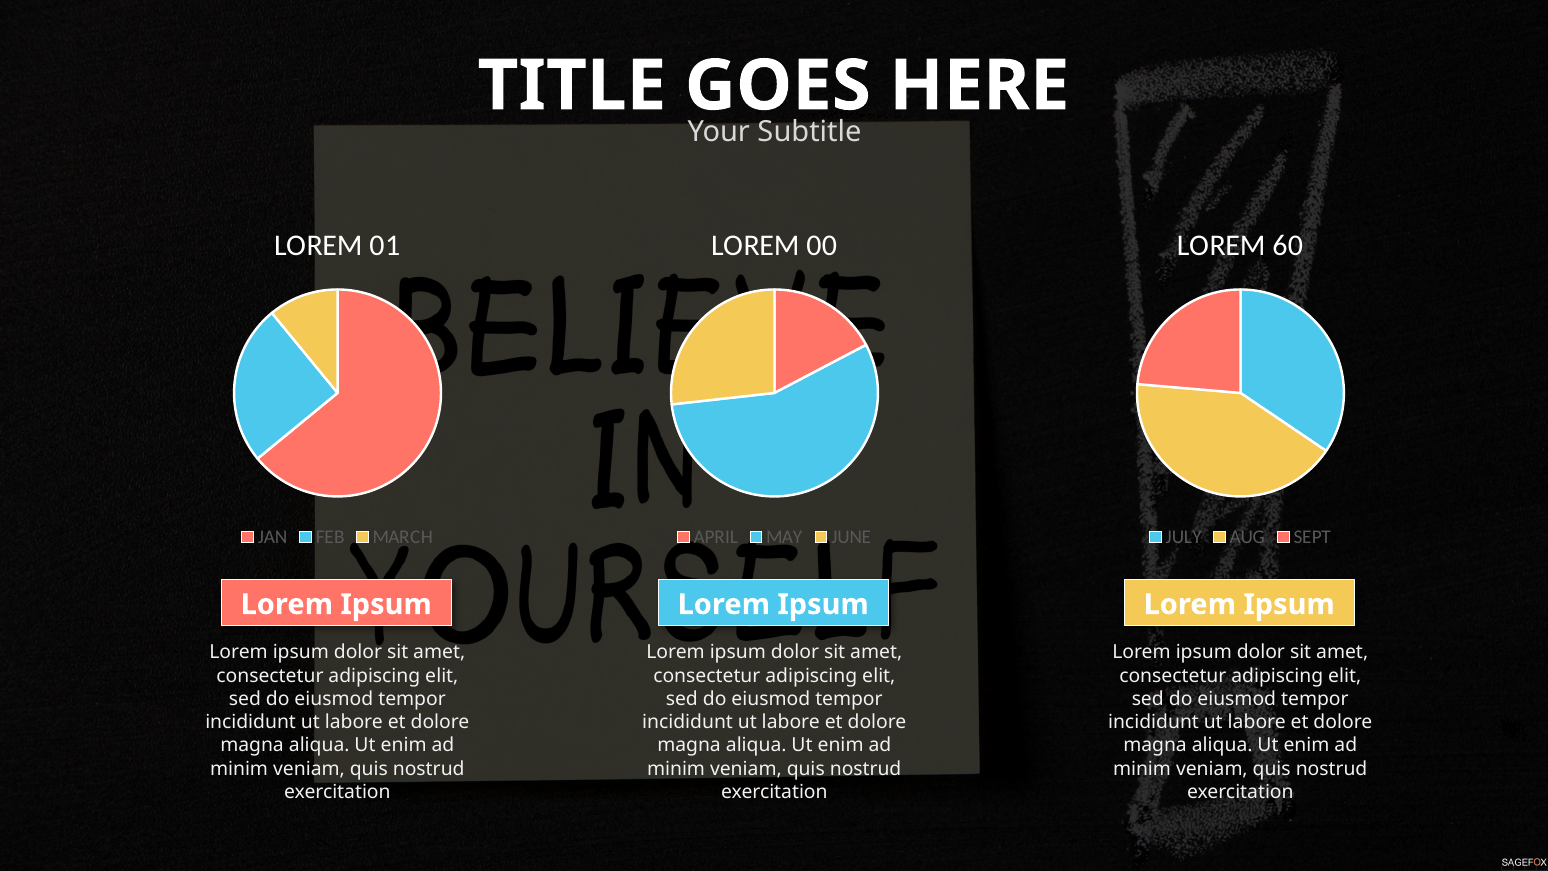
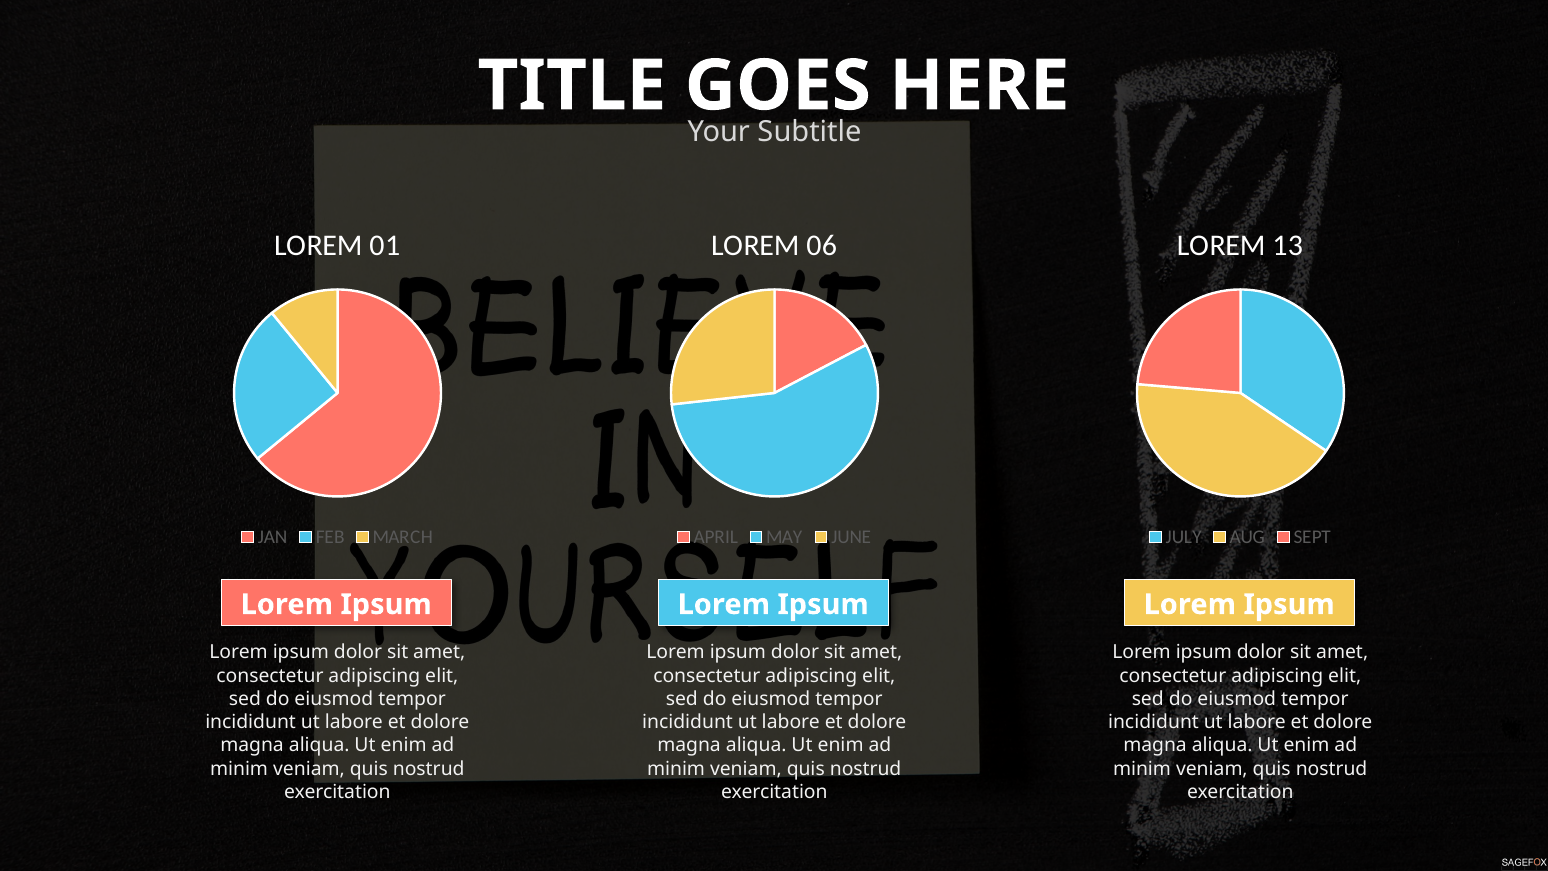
00: 00 -> 06 (822, 246)
60: 60 -> 13 (1288, 246)
